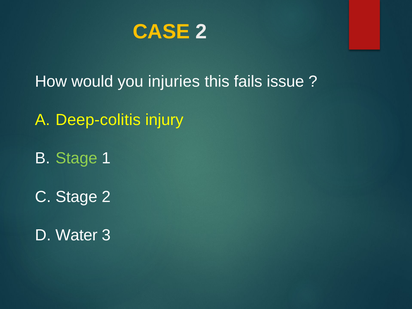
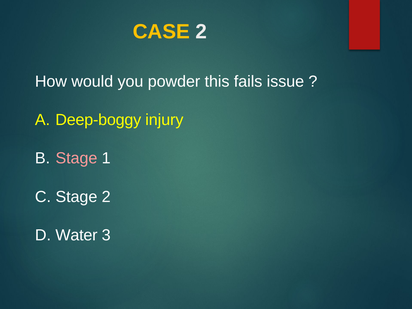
injuries: injuries -> powder (174, 81)
Deep-colitis: Deep-colitis -> Deep-boggy (98, 120)
Stage colour: light green -> pink (76, 158)
